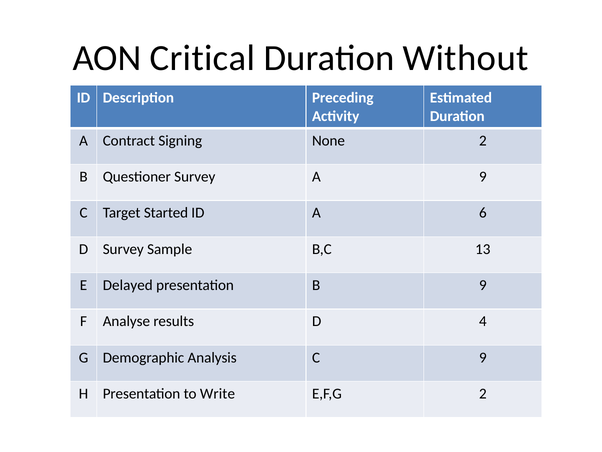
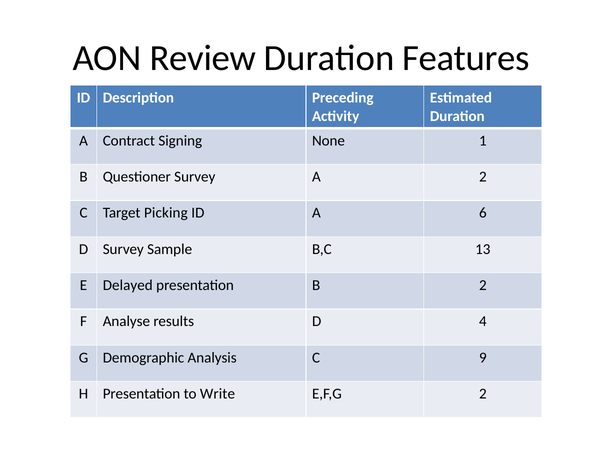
Critical: Critical -> Review (203, 58)
Without: Without -> Features (466, 58)
None 2: 2 -> 1 (483, 140)
A 9: 9 -> 2 (483, 177)
Started: Started -> Picking (166, 213)
B 9: 9 -> 2 (483, 285)
